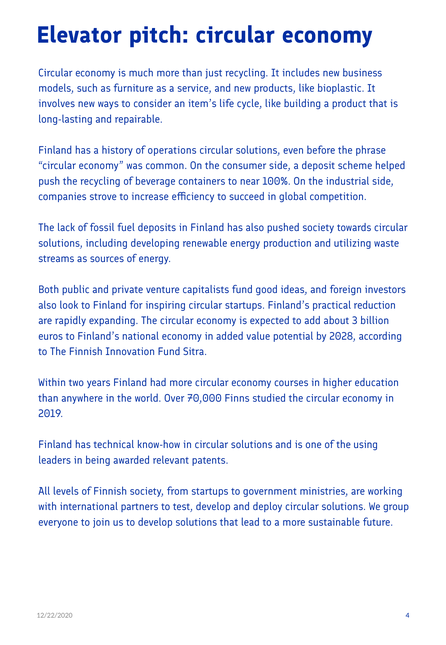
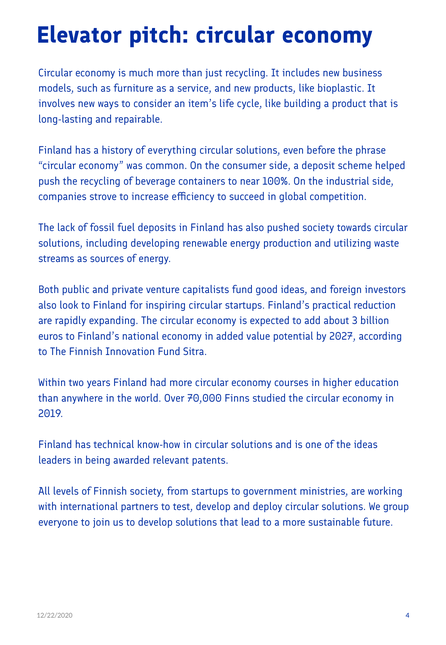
operations: operations -> everything (172, 150)
2028: 2028 -> 2027 (343, 336)
the using: using -> ideas (366, 444)
